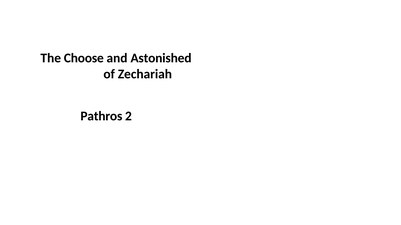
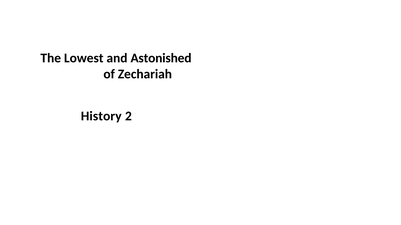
Choose: Choose -> Lowest (84, 58)
Pathros: Pathros -> History (101, 116)
